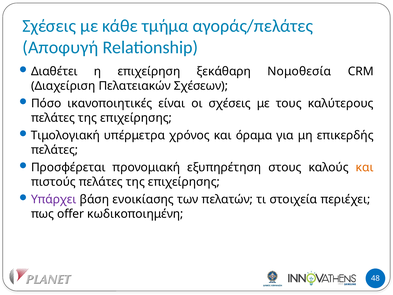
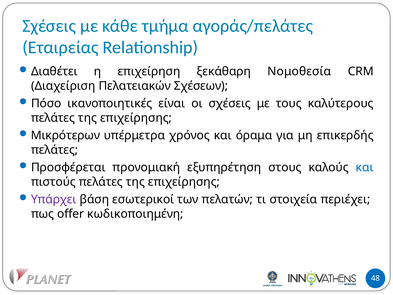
Αποφυγή: Αποφυγή -> Εταιρείας (60, 47)
Τιμολογιακή: Τιμολογιακή -> Μικρότερων (65, 135)
και colour: orange -> blue (365, 167)
ενοικίασης: ενοικίασης -> εσωτερικοί (143, 199)
